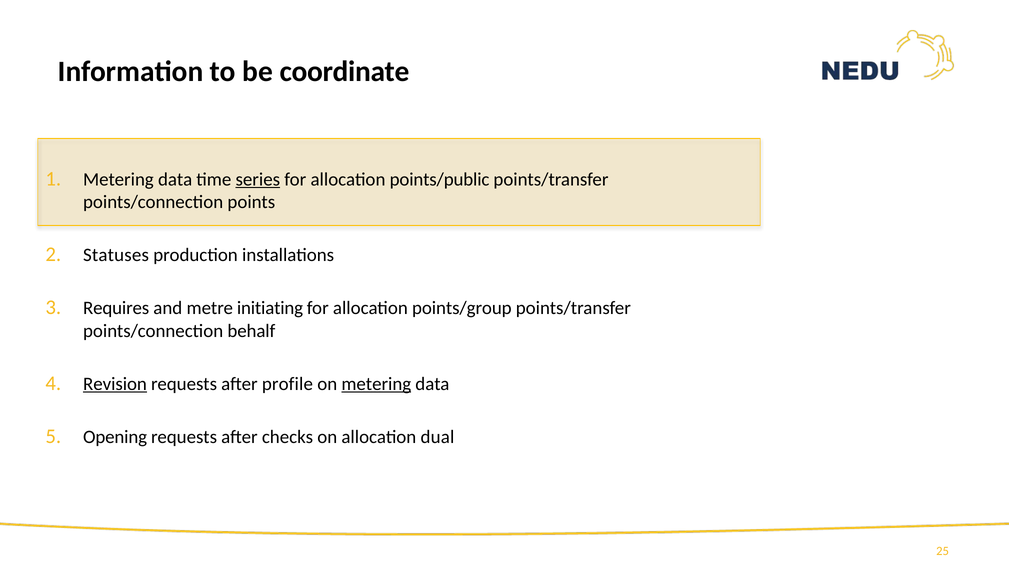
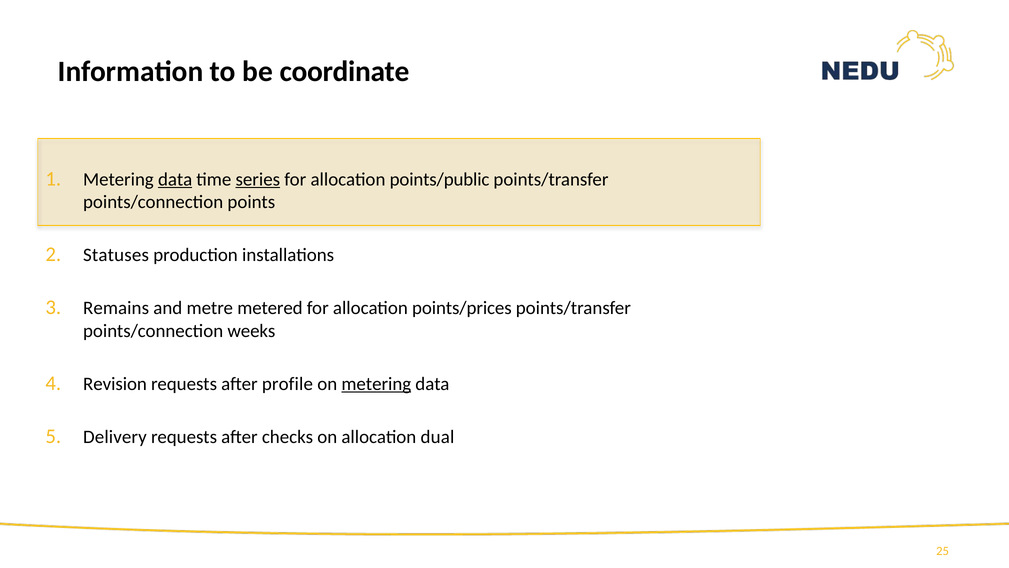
data underline: none -> present (175, 179)
Requires: Requires -> Remains (116, 308)
initiating: initiating -> metered (270, 308)
points/group: points/group -> points/prices (462, 308)
behalf: behalf -> weeks (251, 331)
Revision underline: present -> none (115, 384)
Opening: Opening -> Delivery (115, 437)
